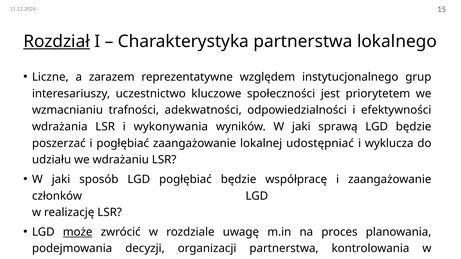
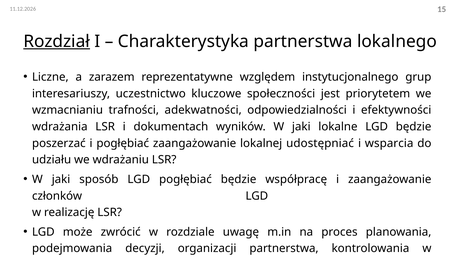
wykonywania: wykonywania -> dokumentach (171, 127)
sprawą: sprawą -> lokalne (338, 127)
wyklucza: wyklucza -> wsparcia (389, 143)
może underline: present -> none (78, 232)
